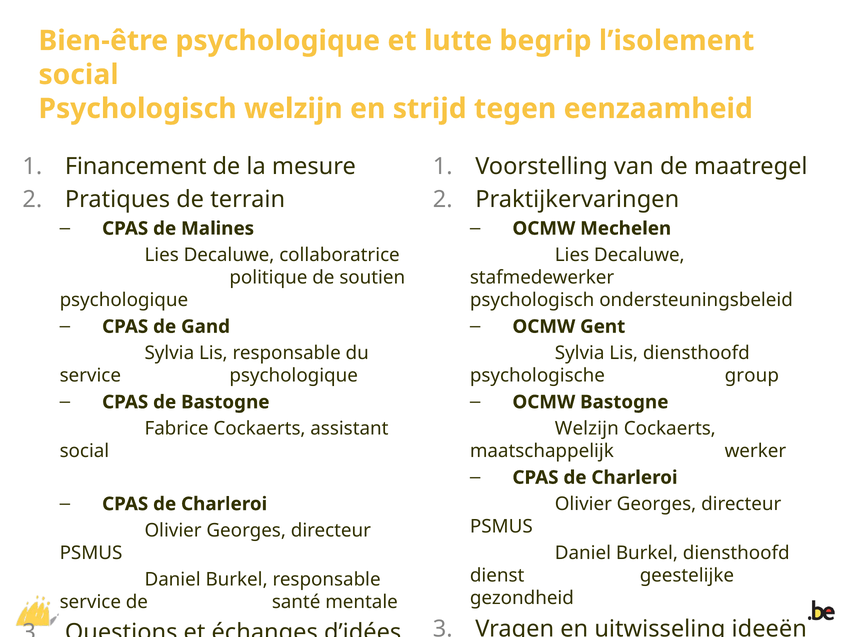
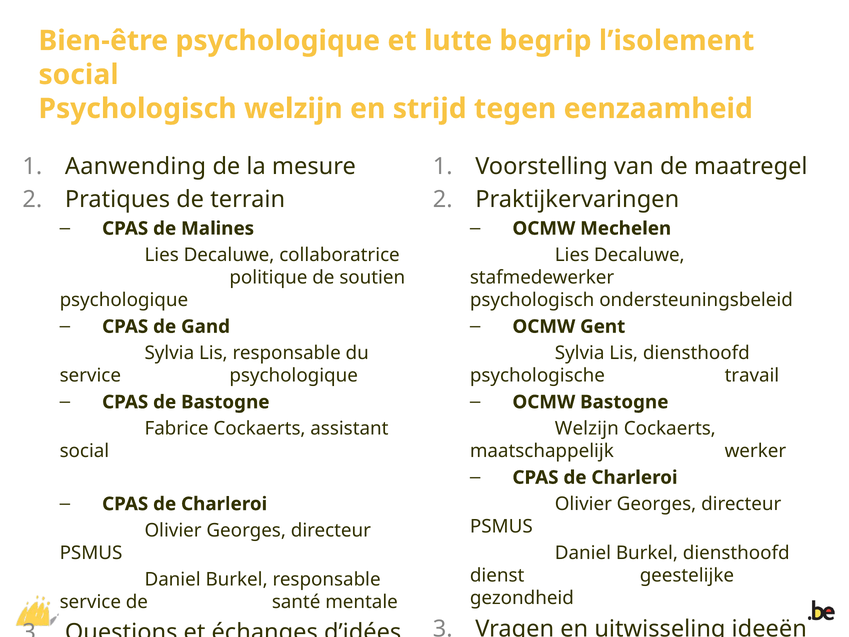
Financement: Financement -> Aanwending (136, 166)
group: group -> travail (752, 375)
